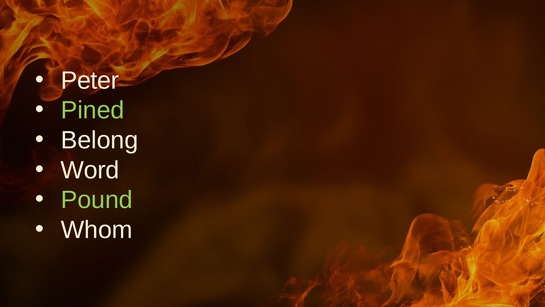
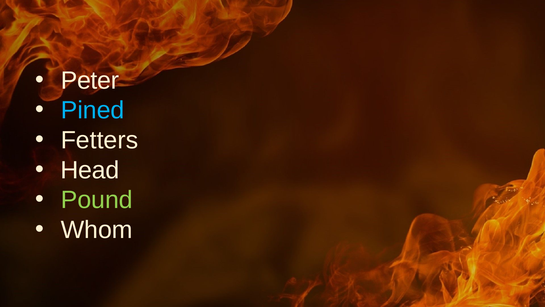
Pined colour: light green -> light blue (93, 110)
Belong: Belong -> Fetters (100, 140)
Word: Word -> Head (90, 170)
